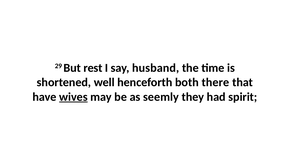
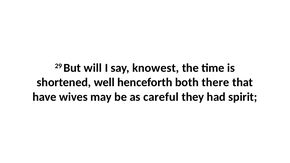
rest: rest -> will (93, 68)
husband: husband -> knowest (156, 68)
wives underline: present -> none (73, 97)
seemly: seemly -> careful (161, 97)
